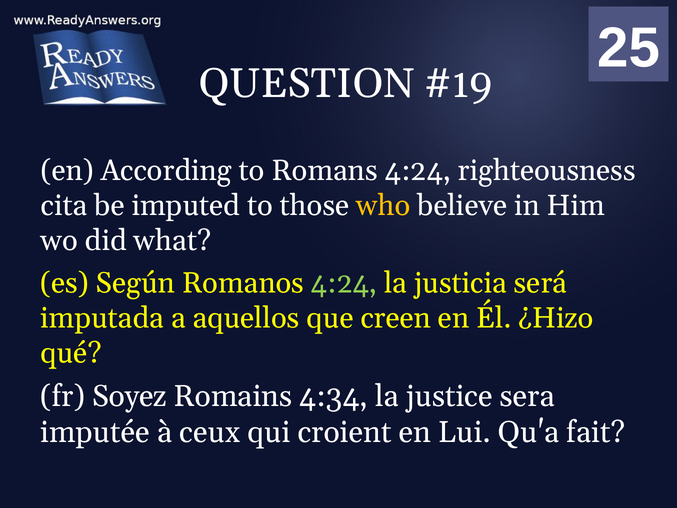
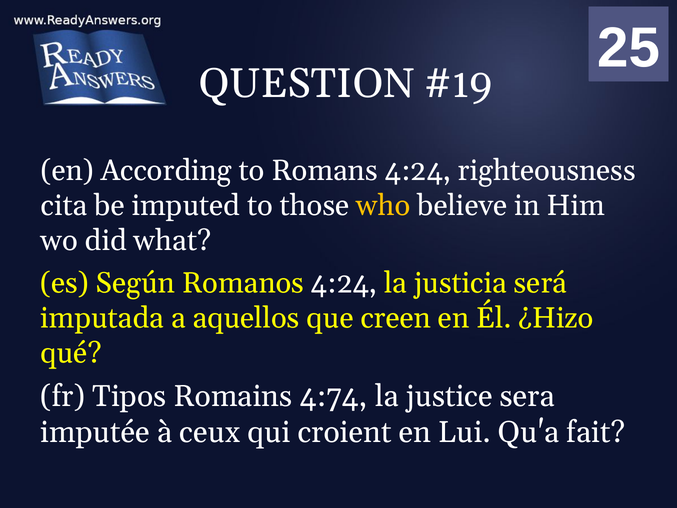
4:24 colour: light green -> white (344, 283)
Soyez: Soyez -> Tipos (129, 396)
4:34: 4:34 -> 4:74 (333, 396)
